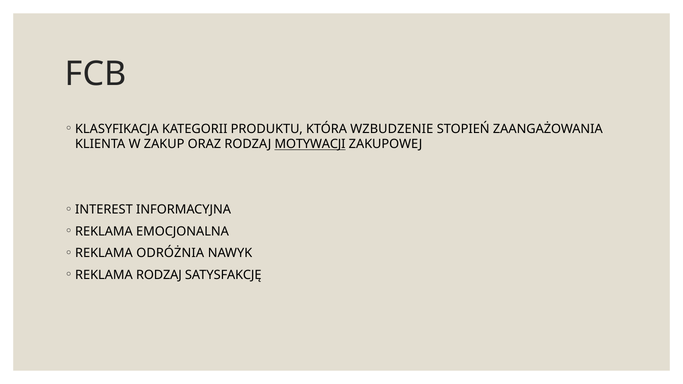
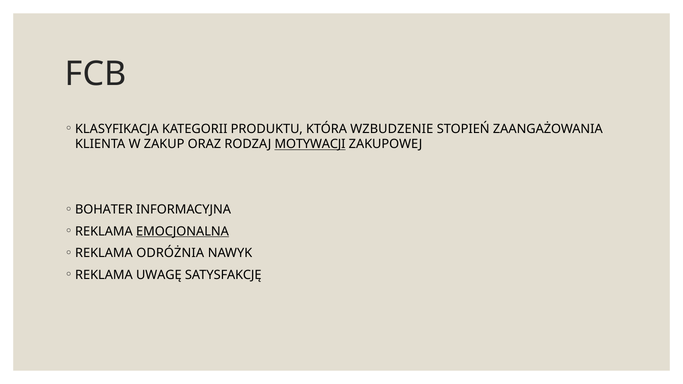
INTEREST: INTEREST -> BOHATER (104, 210)
EMOCJONALNA underline: none -> present (182, 231)
REKLAMA RODZAJ: RODZAJ -> UWAGĘ (159, 275)
